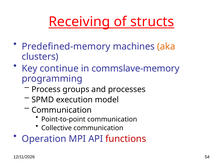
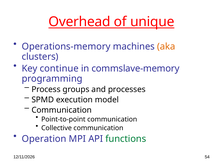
Receiving: Receiving -> Overhead (79, 22)
structs: structs -> unique (152, 22)
Predefined-memory: Predefined-memory -> Operations-memory (66, 46)
functions colour: red -> green (126, 138)
